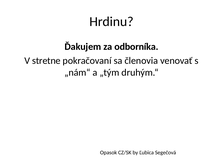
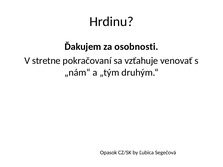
odborníka: odborníka -> osobnosti (136, 47)
členovia: členovia -> vzťahuje (141, 61)
